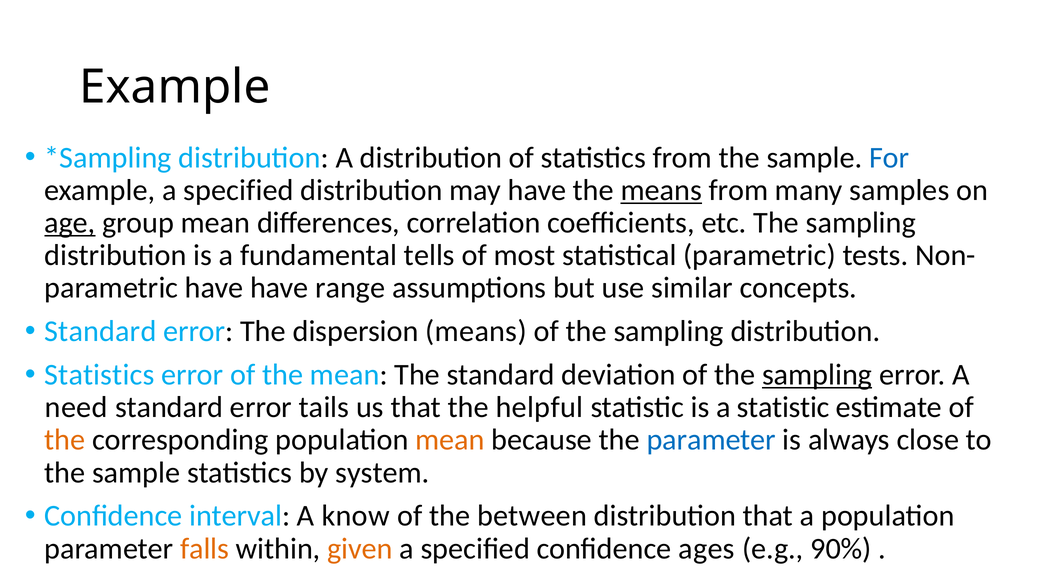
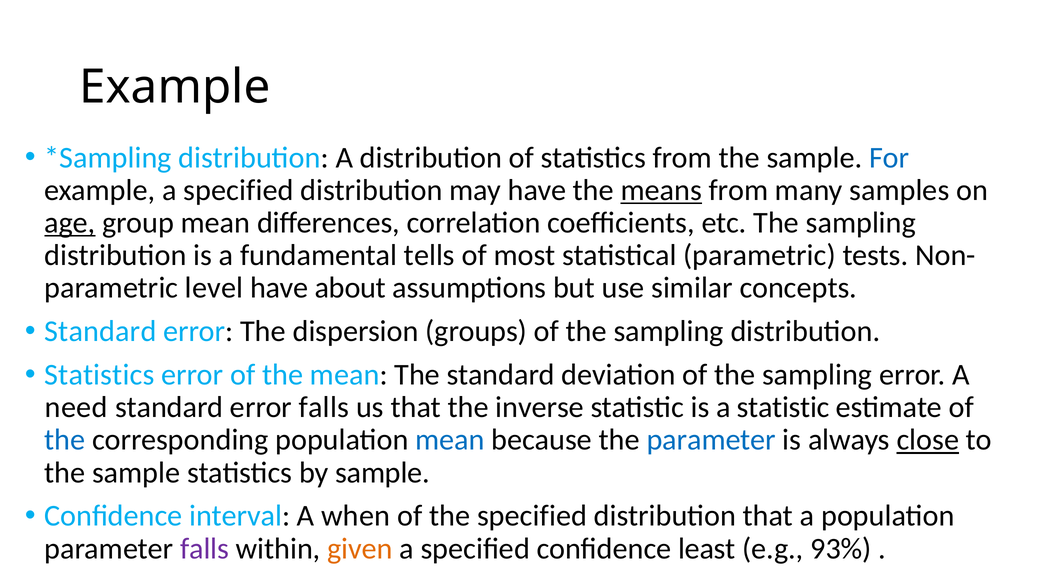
parametric have: have -> level (214, 288)
range: range -> about (350, 288)
dispersion means: means -> groups (476, 332)
sampling underline: present -> none (817, 375)
error tails: tails -> falls (324, 408)
helpful: helpful -> inverse (540, 408)
the colour: orange -> blue (65, 440)
mean colour: orange -> blue (450, 440)
close underline: none -> present (928, 440)
by system: system -> sample (382, 473)
know: know -> when (356, 516)
the between: between -> specified (532, 516)
falls colour: orange -> purple (205, 549)
ages: ages -> least (707, 549)
90%: 90% -> 93% (841, 549)
